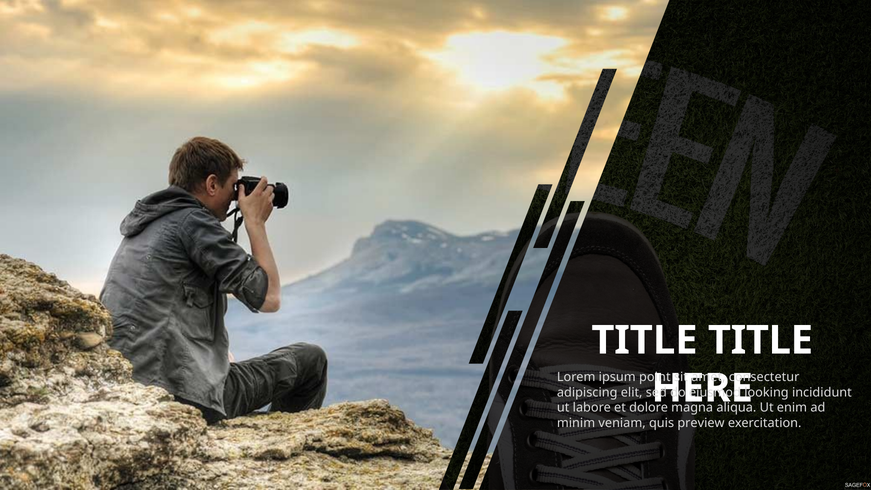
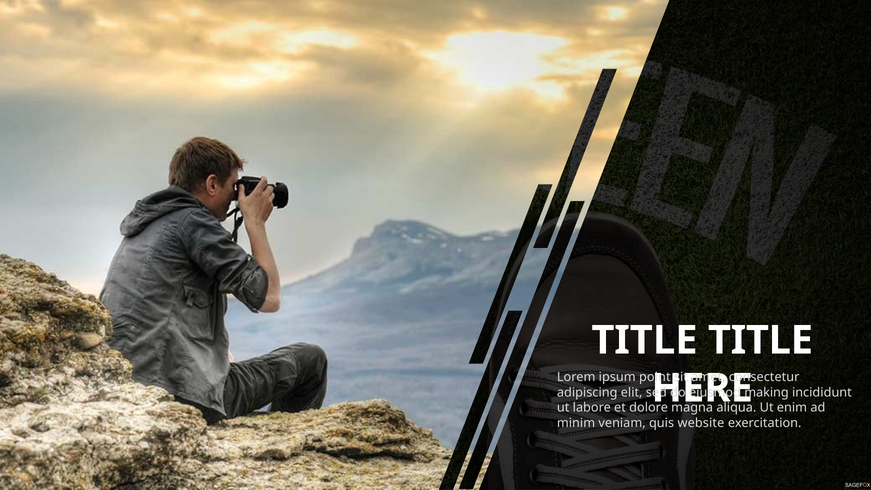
looking: looking -> making (767, 392)
preview: preview -> website (701, 423)
